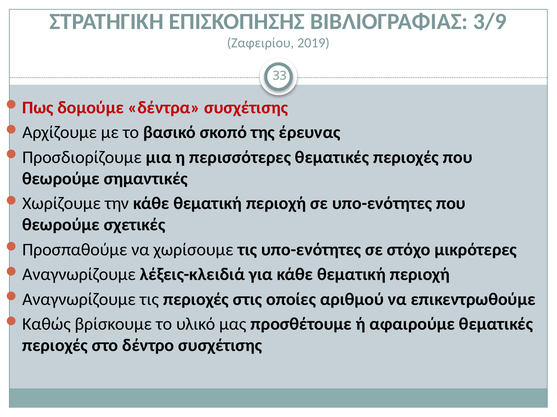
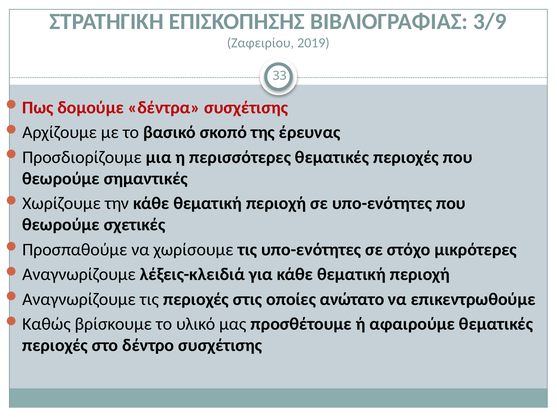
αριθμού: αριθμού -> ανώτατο (352, 300)
